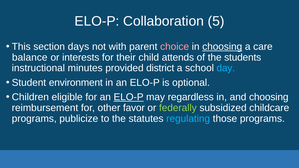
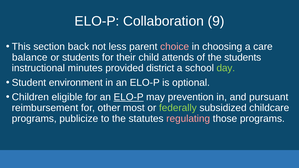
5: 5 -> 9 (216, 21)
days: days -> back (78, 47)
with: with -> less (118, 47)
choosing underline: present -> none (222, 47)
or interests: interests -> students (81, 57)
day colour: light blue -> light green (226, 68)
regardless: regardless -> prevention (191, 97)
and choosing: choosing -> pursuant (269, 97)
favor: favor -> most (134, 108)
regulating colour: light blue -> pink (188, 119)
